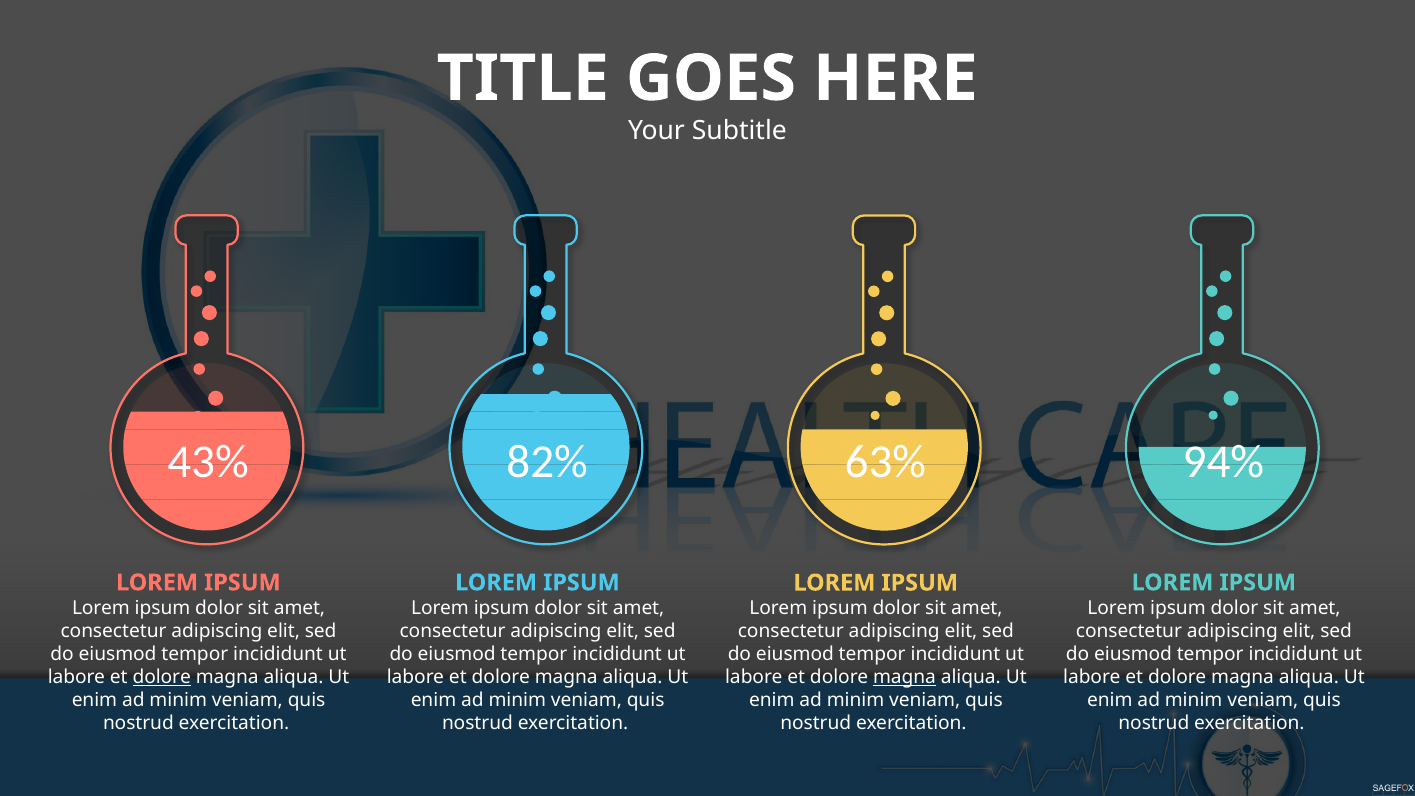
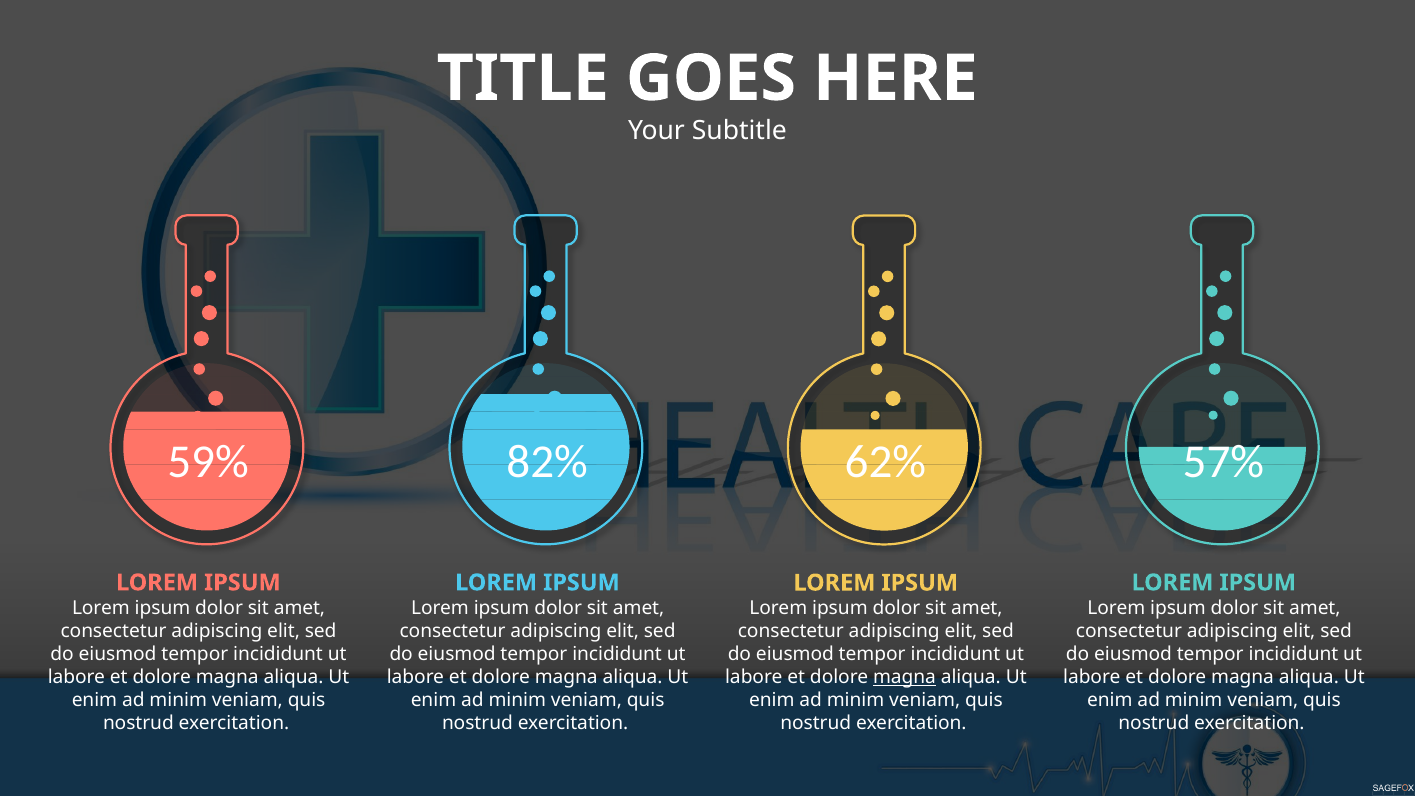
43%: 43% -> 59% (208, 461)
94%: 94% -> 57% (1223, 461)
63%: 63% -> 62% (885, 462)
dolore underline: present -> none (162, 677)
